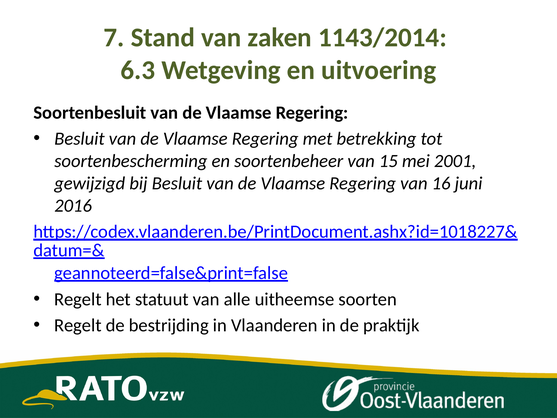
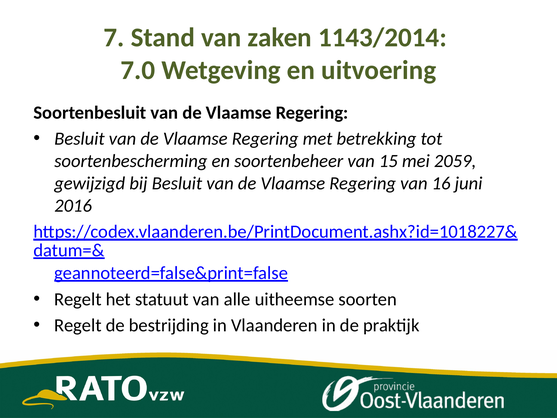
6.3: 6.3 -> 7.0 (138, 70)
2001: 2001 -> 2059 (455, 161)
